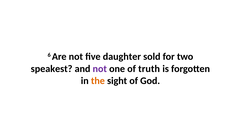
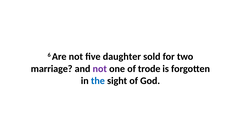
speakest: speakest -> marriage (52, 68)
truth: truth -> trode (149, 68)
the colour: orange -> blue (98, 81)
